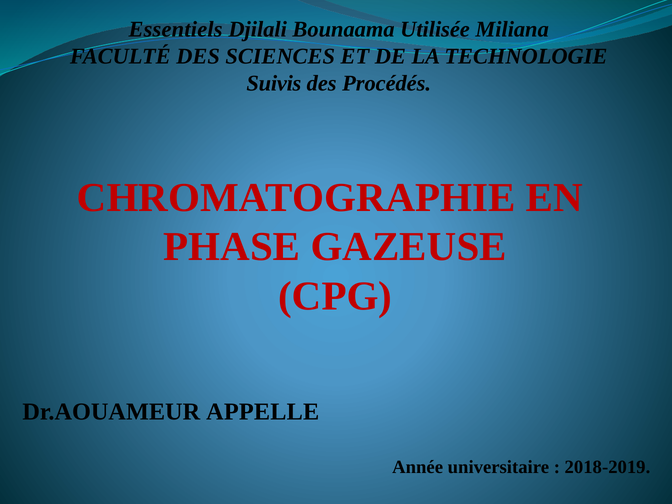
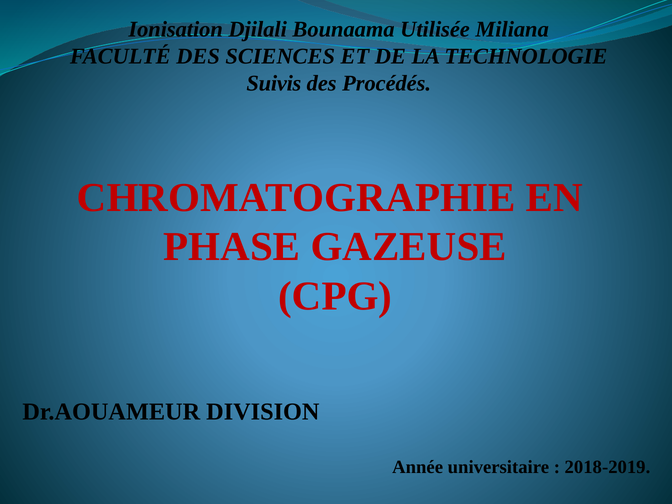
Essentiels: Essentiels -> Ionisation (176, 29)
APPELLE: APPELLE -> DIVISION (263, 412)
